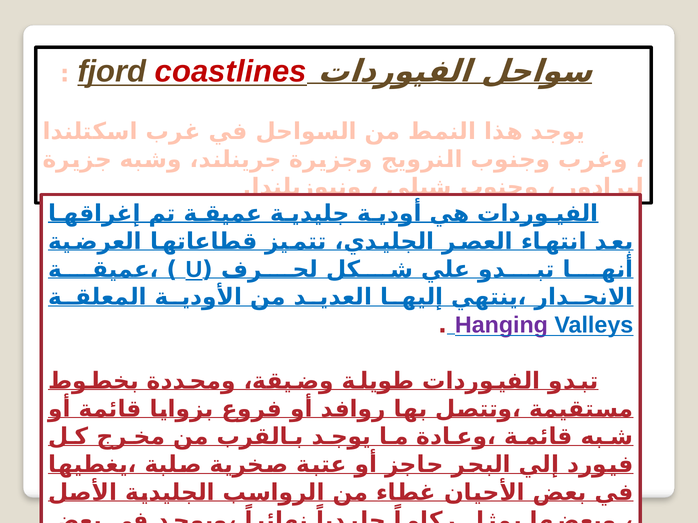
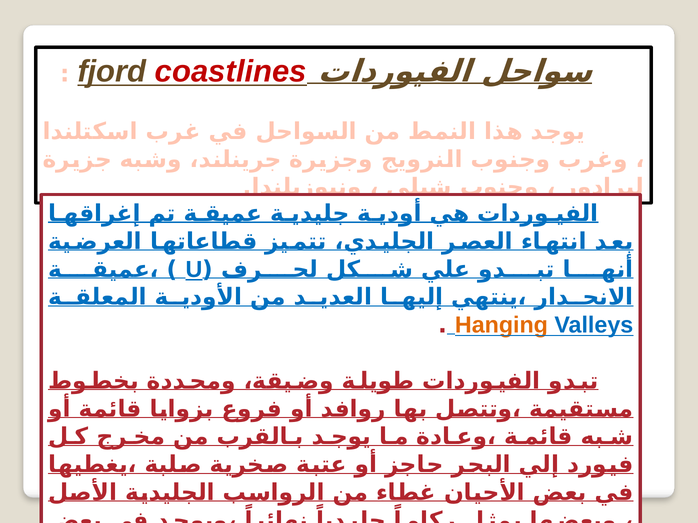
Hanging colour: purple -> orange (501, 326)
